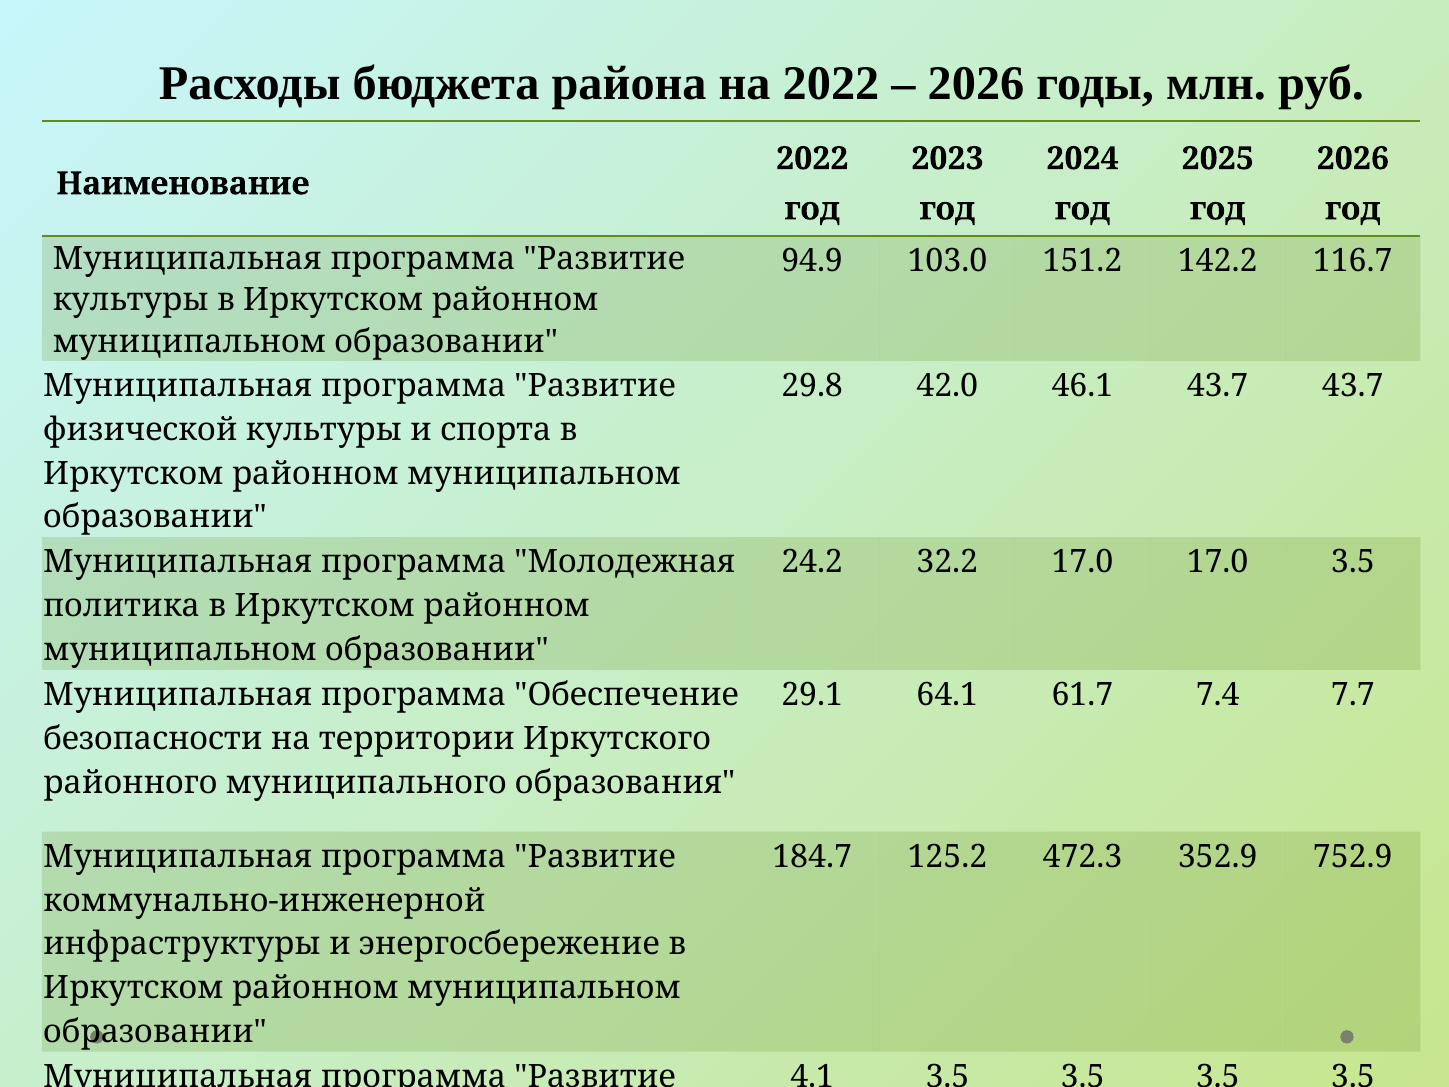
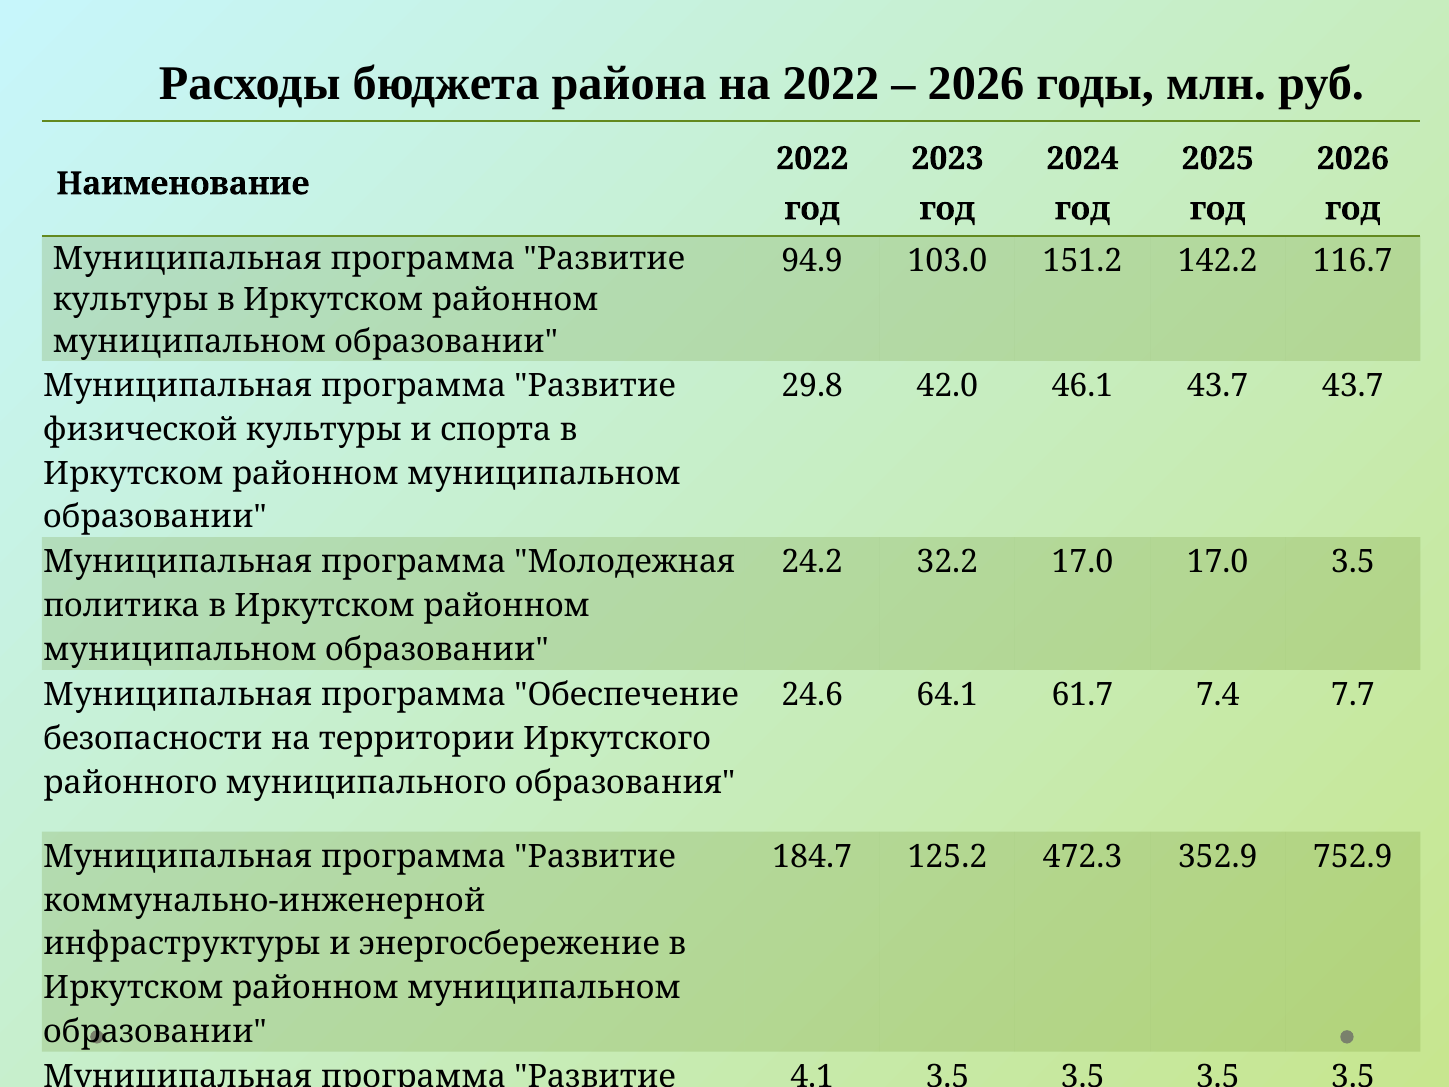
29.1: 29.1 -> 24.6 (812, 695)
